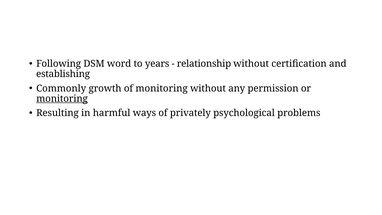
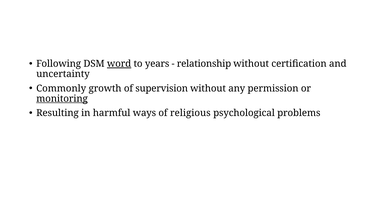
word underline: none -> present (119, 64)
establishing: establishing -> uncertainty (63, 74)
of monitoring: monitoring -> supervision (162, 88)
privately: privately -> religious (190, 113)
